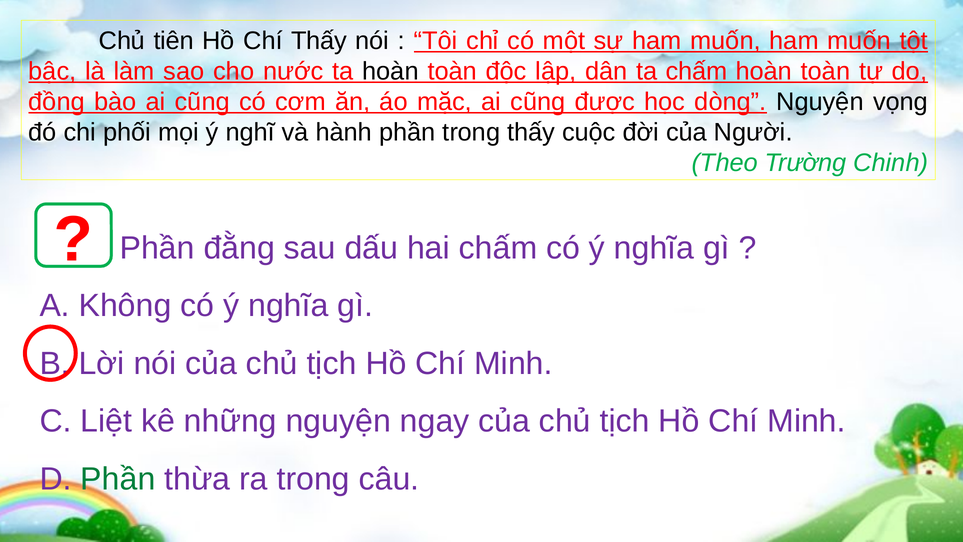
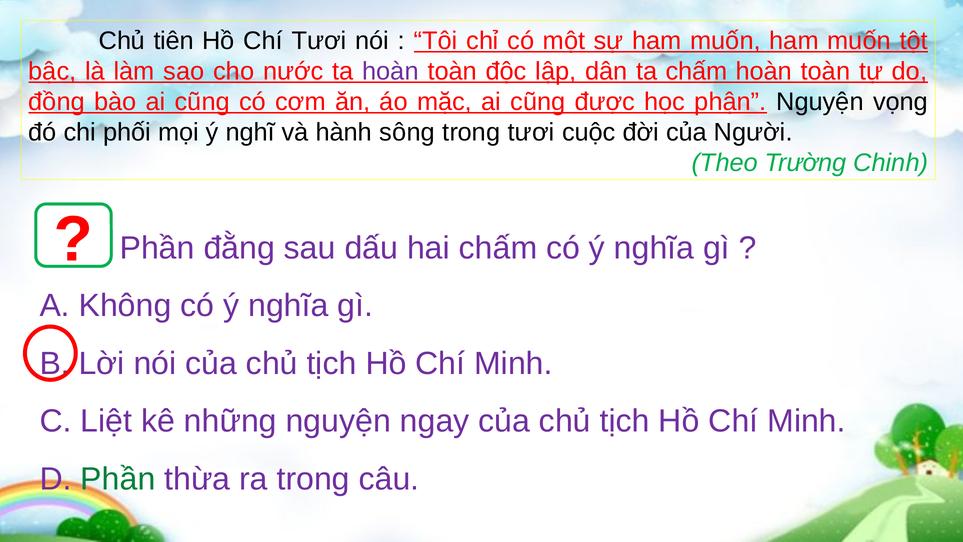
Chí Thấy: Thấy -> Tươi (319, 41)
hoàn colour: black -> purple (390, 71)
dòng: dòng -> phận (730, 102)
hành phần: phần -> sông (407, 132)
trong thấy: thấy -> tươi (531, 132)
